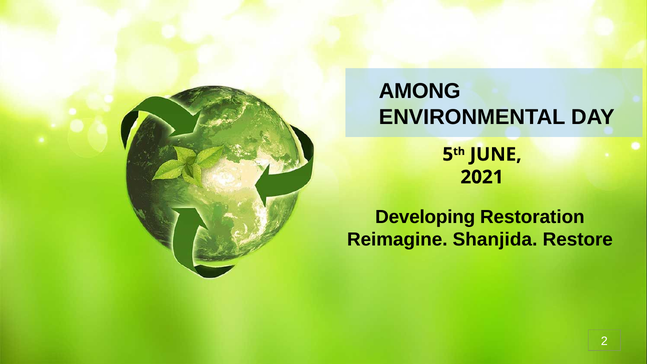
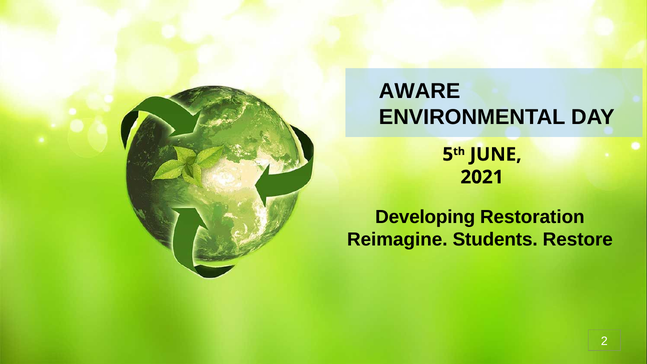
AMONG: AMONG -> AWARE (420, 91)
Shanjida: Shanjida -> Students (495, 240)
